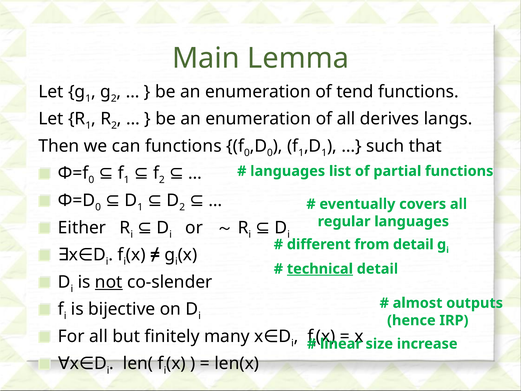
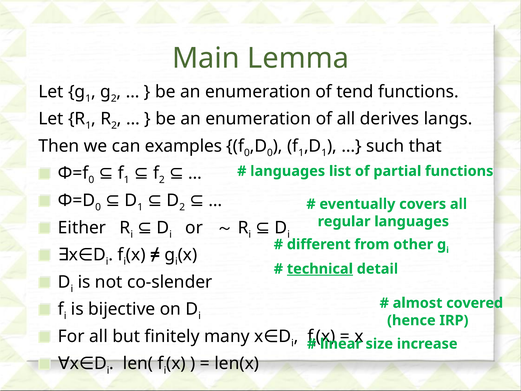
can functions: functions -> examples (184, 146)
from detail: detail -> other (413, 244)
not underline: present -> none (109, 282)
outputs: outputs -> covered (475, 303)
